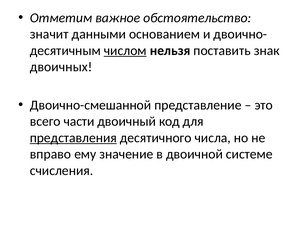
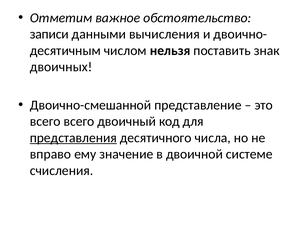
значит: значит -> записи (49, 34)
основанием: основанием -> вычисления (164, 34)
числом underline: present -> none (125, 50)
всего части: части -> всего (79, 121)
